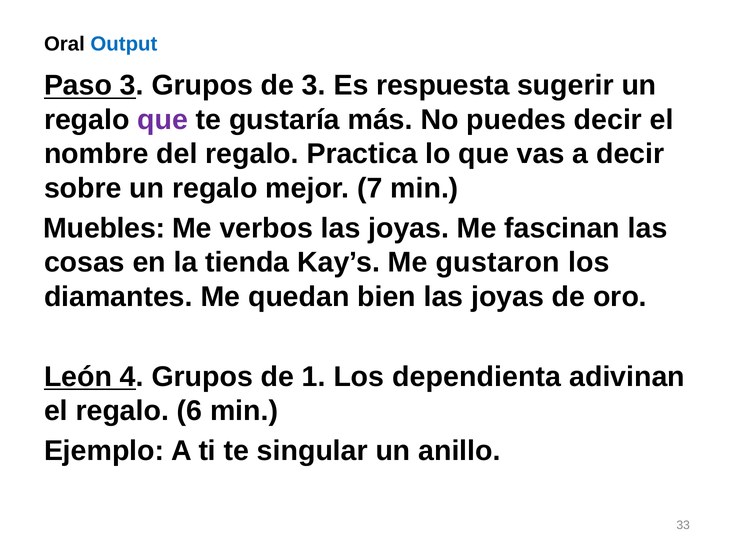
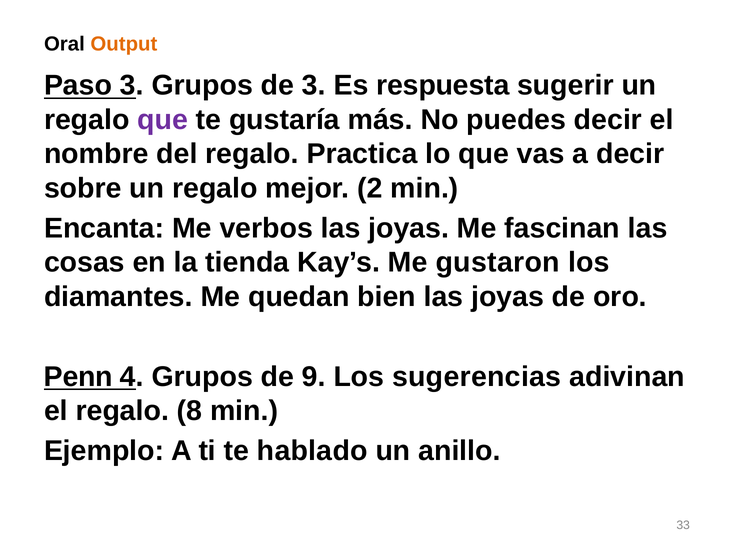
Output colour: blue -> orange (124, 44)
7: 7 -> 2 (370, 188)
Muebles: Muebles -> Encanta (104, 228)
León: León -> Penn (78, 377)
1: 1 -> 9 (314, 377)
dependienta: dependienta -> sugerencias (477, 377)
6: 6 -> 8 (190, 411)
singular: singular -> hablado (312, 451)
